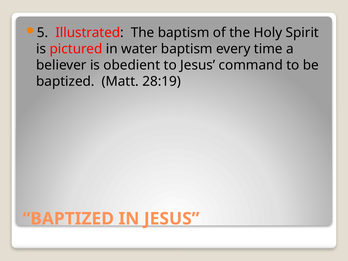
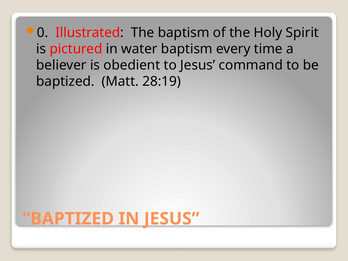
5: 5 -> 0 (43, 33)
